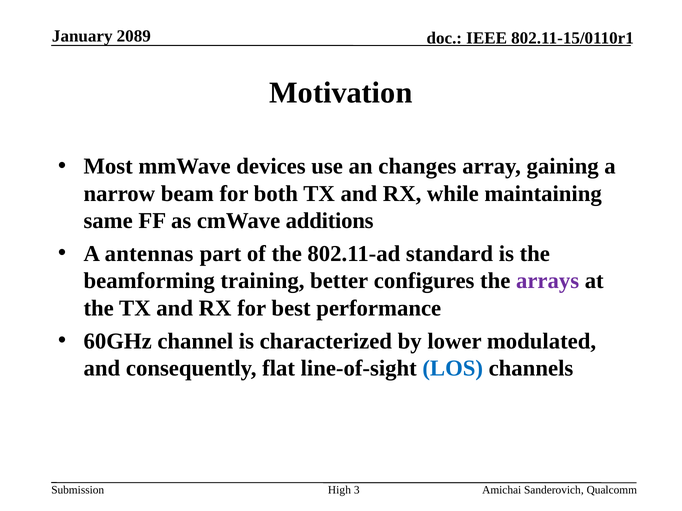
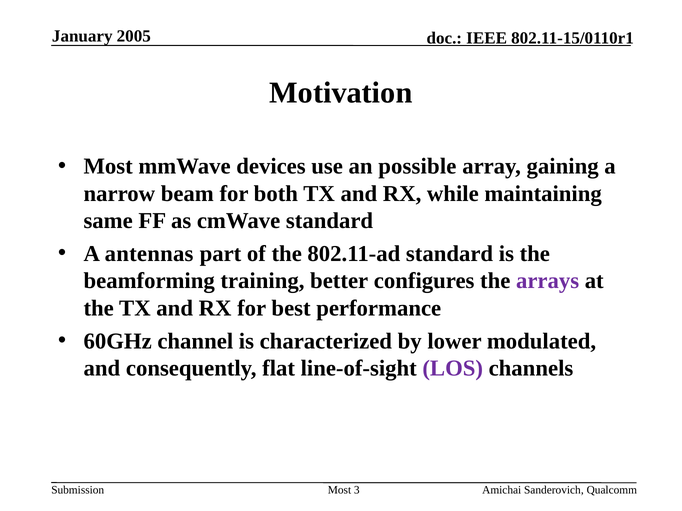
2089: 2089 -> 2005 (134, 36)
changes: changes -> possible (417, 166)
cmWave additions: additions -> standard (330, 221)
LOS colour: blue -> purple (453, 369)
High: High -> Most (339, 491)
